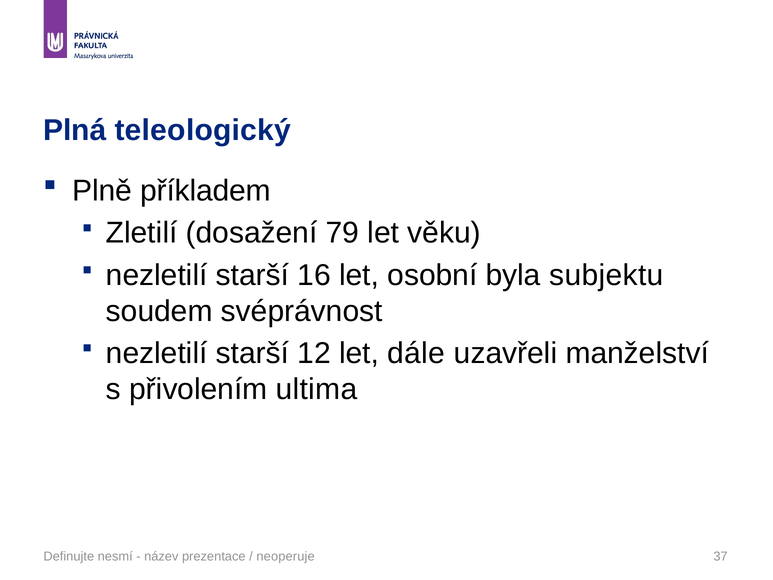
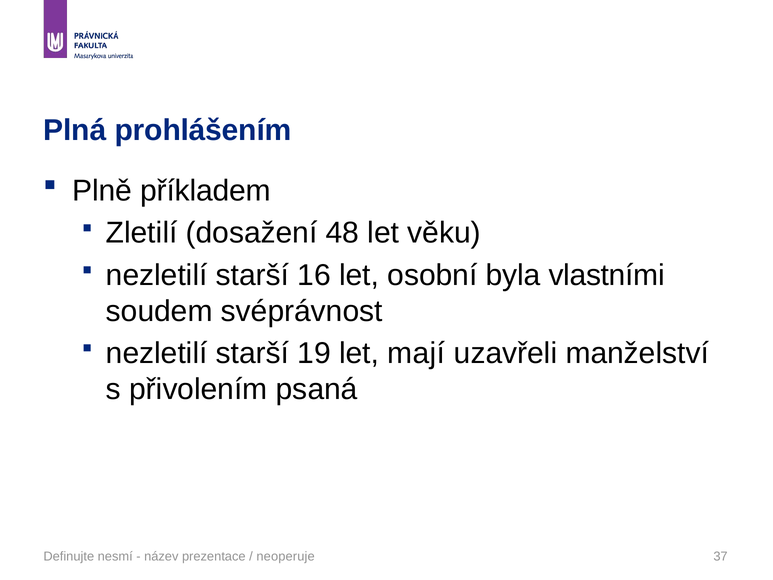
teleologický: teleologický -> prohlášením (203, 130)
79: 79 -> 48 (342, 233)
subjektu: subjektu -> vlastními (607, 275)
12: 12 -> 19 (314, 353)
dále: dále -> mají (416, 353)
ultima: ultima -> psaná (317, 389)
